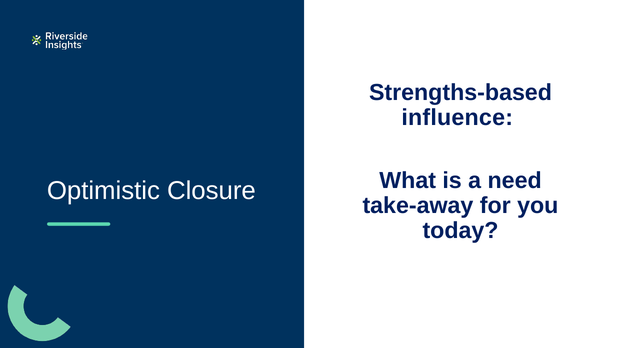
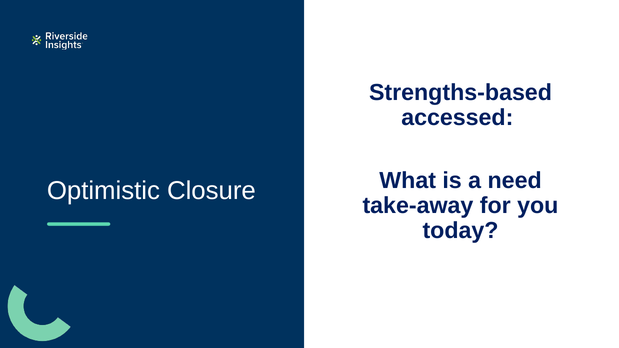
influence: influence -> accessed (457, 118)
